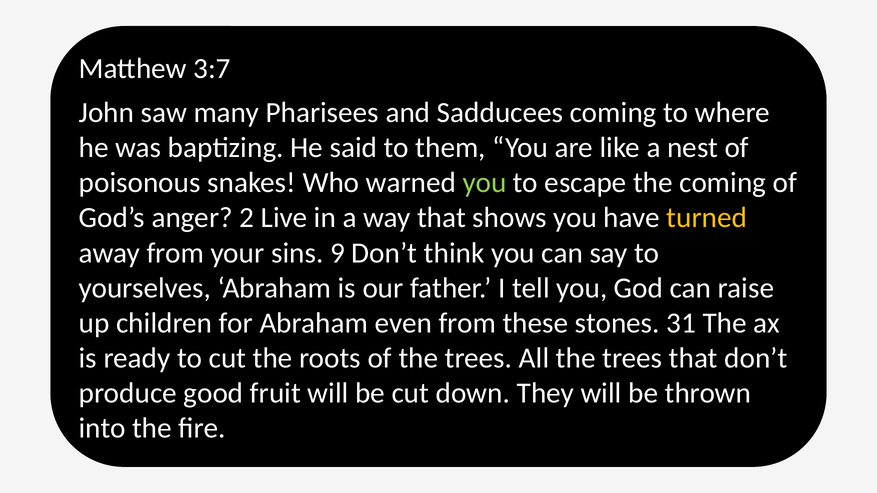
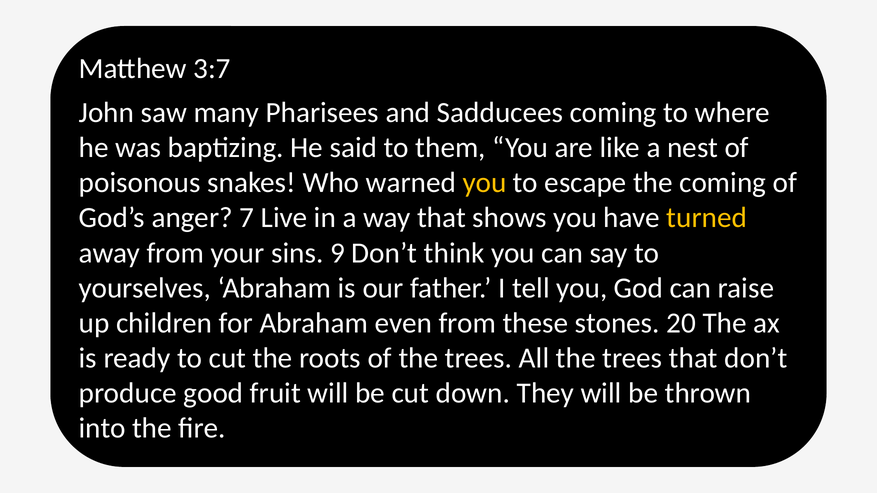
you colour: light green -> yellow (485, 183)
2: 2 -> 7 (247, 218)
31: 31 -> 20 (681, 323)
